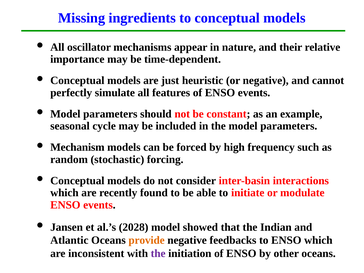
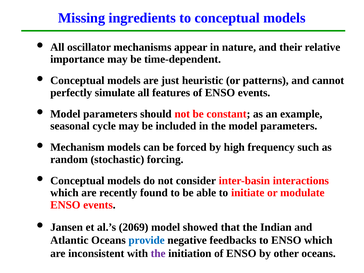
or negative: negative -> patterns (266, 80)
2028: 2028 -> 2069 (134, 227)
provide colour: orange -> blue (147, 240)
